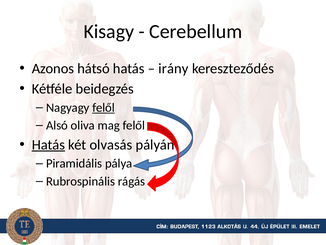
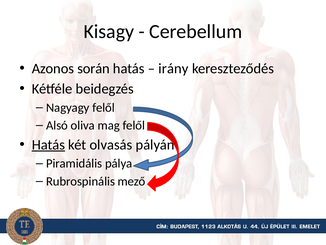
hátsó: hátsó -> során (94, 68)
felől underline: present -> none (104, 107)
rágás: rágás -> mező (132, 181)
